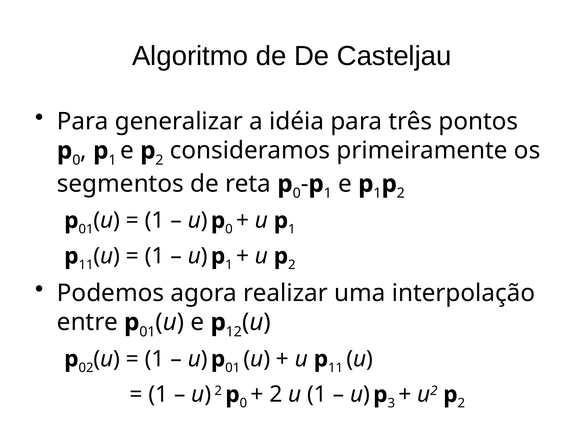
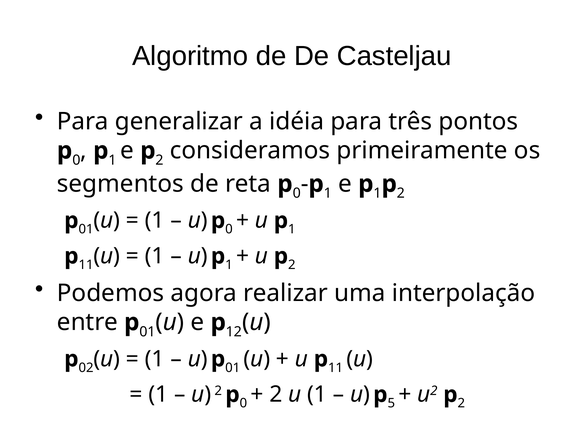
3: 3 -> 5 (391, 403)
